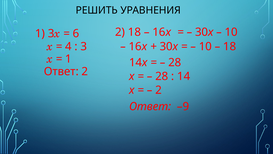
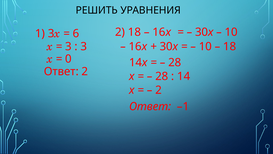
4: 4 -> 3 (68, 46)
1: 1 -> 0 (68, 59)
–9: –9 -> –1 (183, 106)
